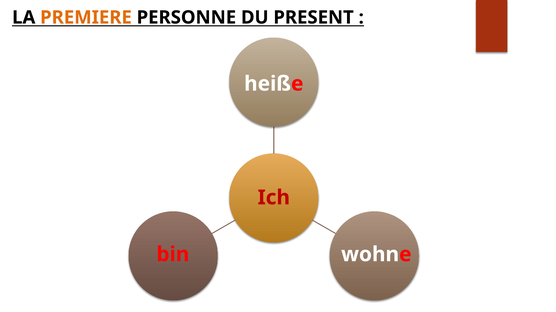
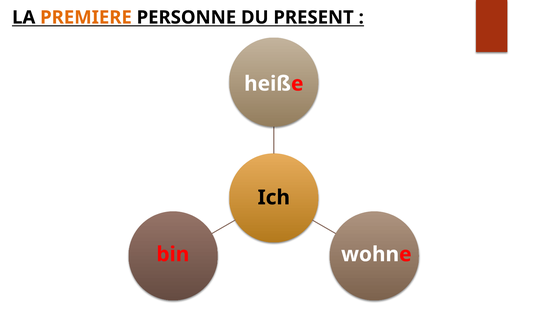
Ich colour: red -> black (274, 198)
